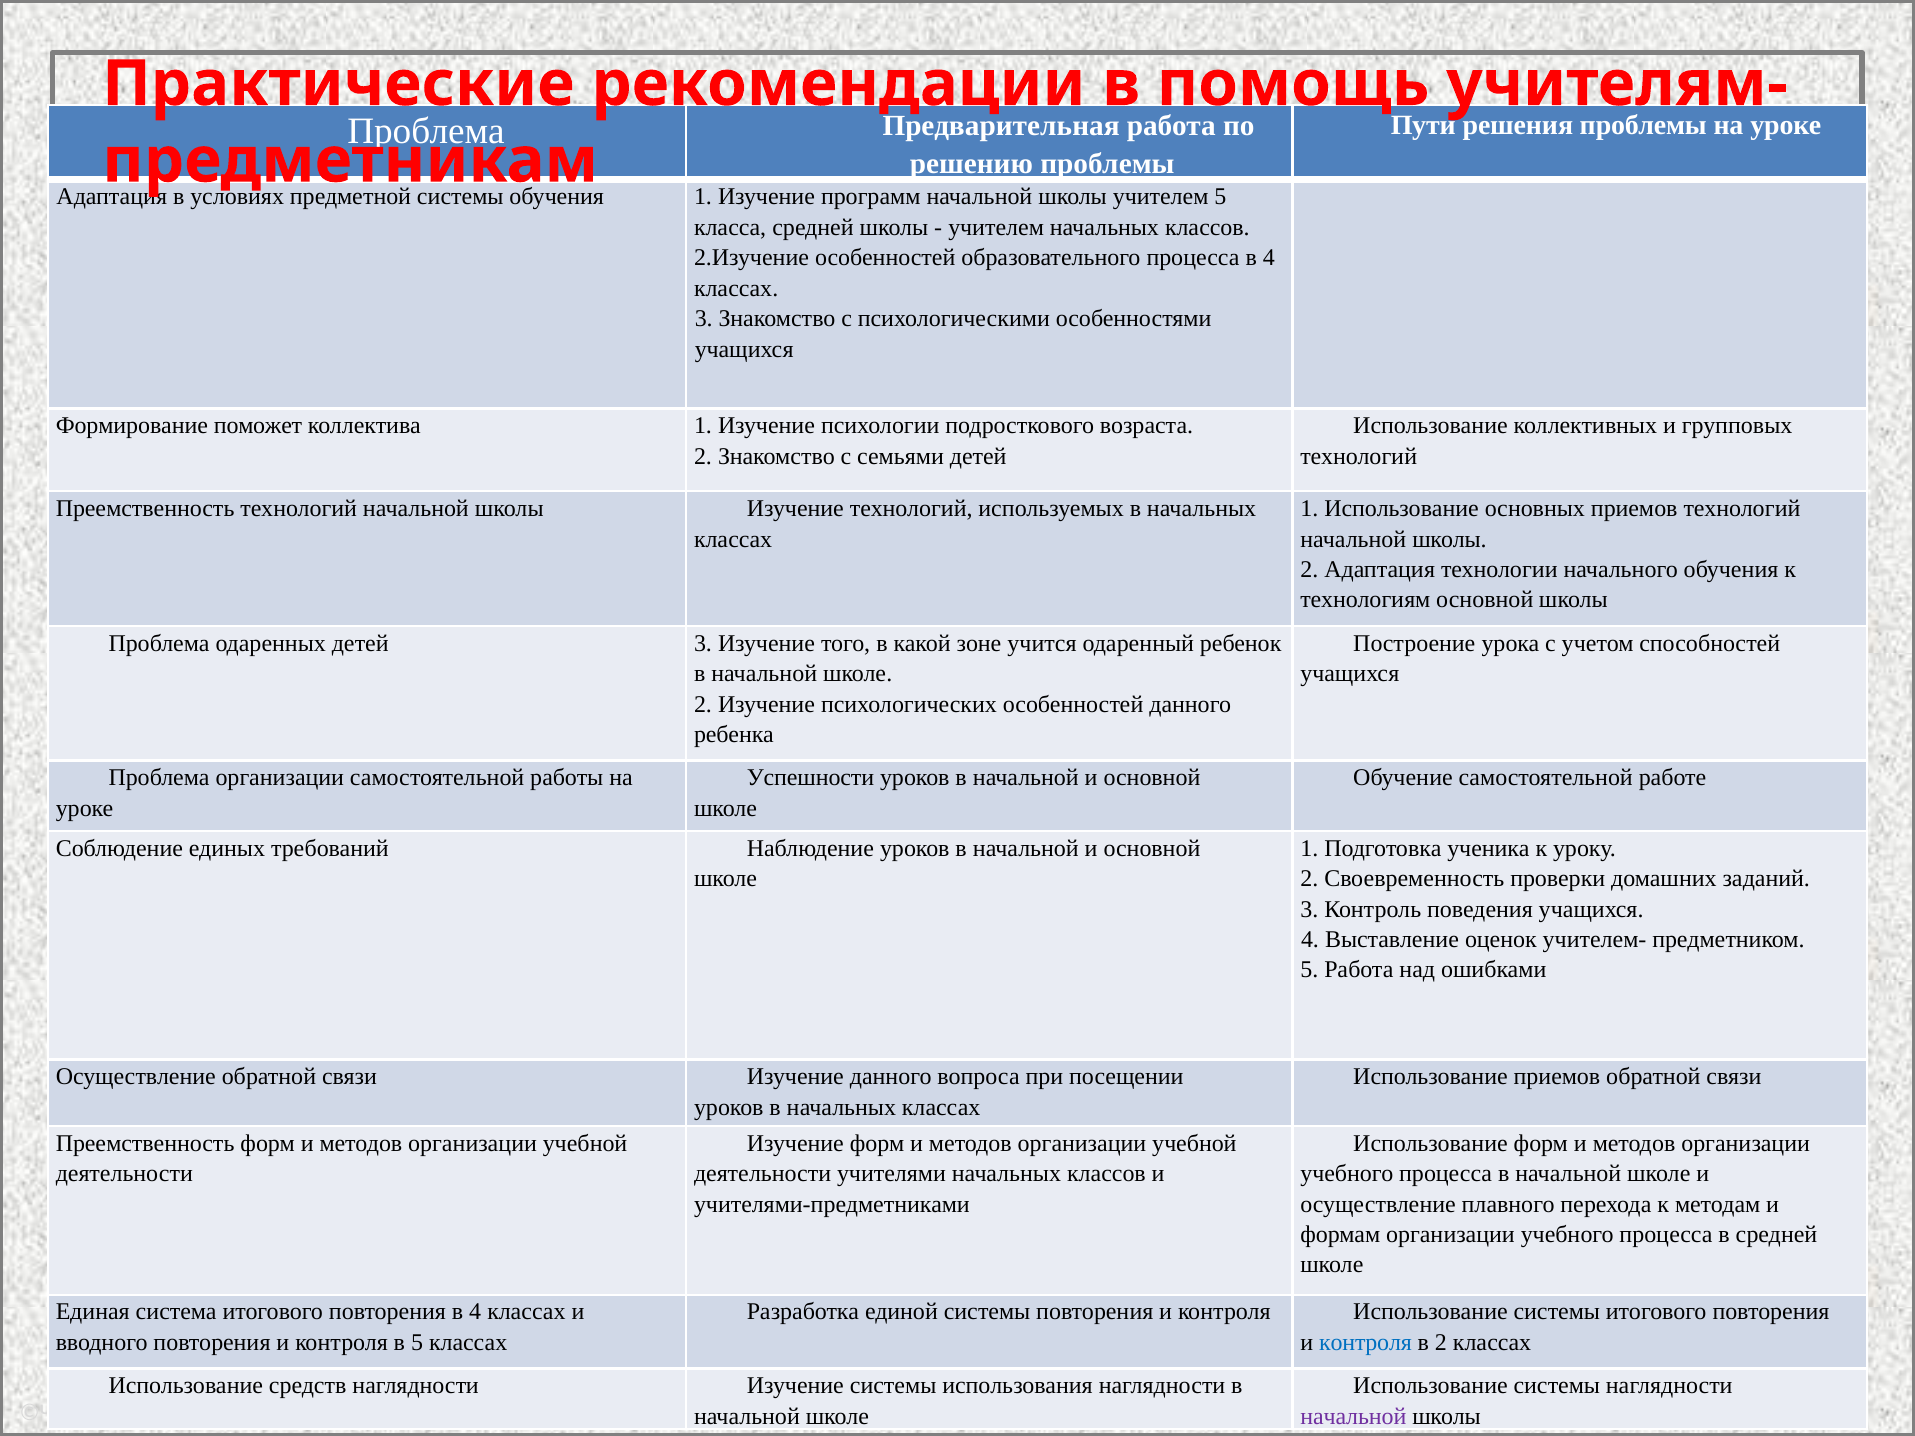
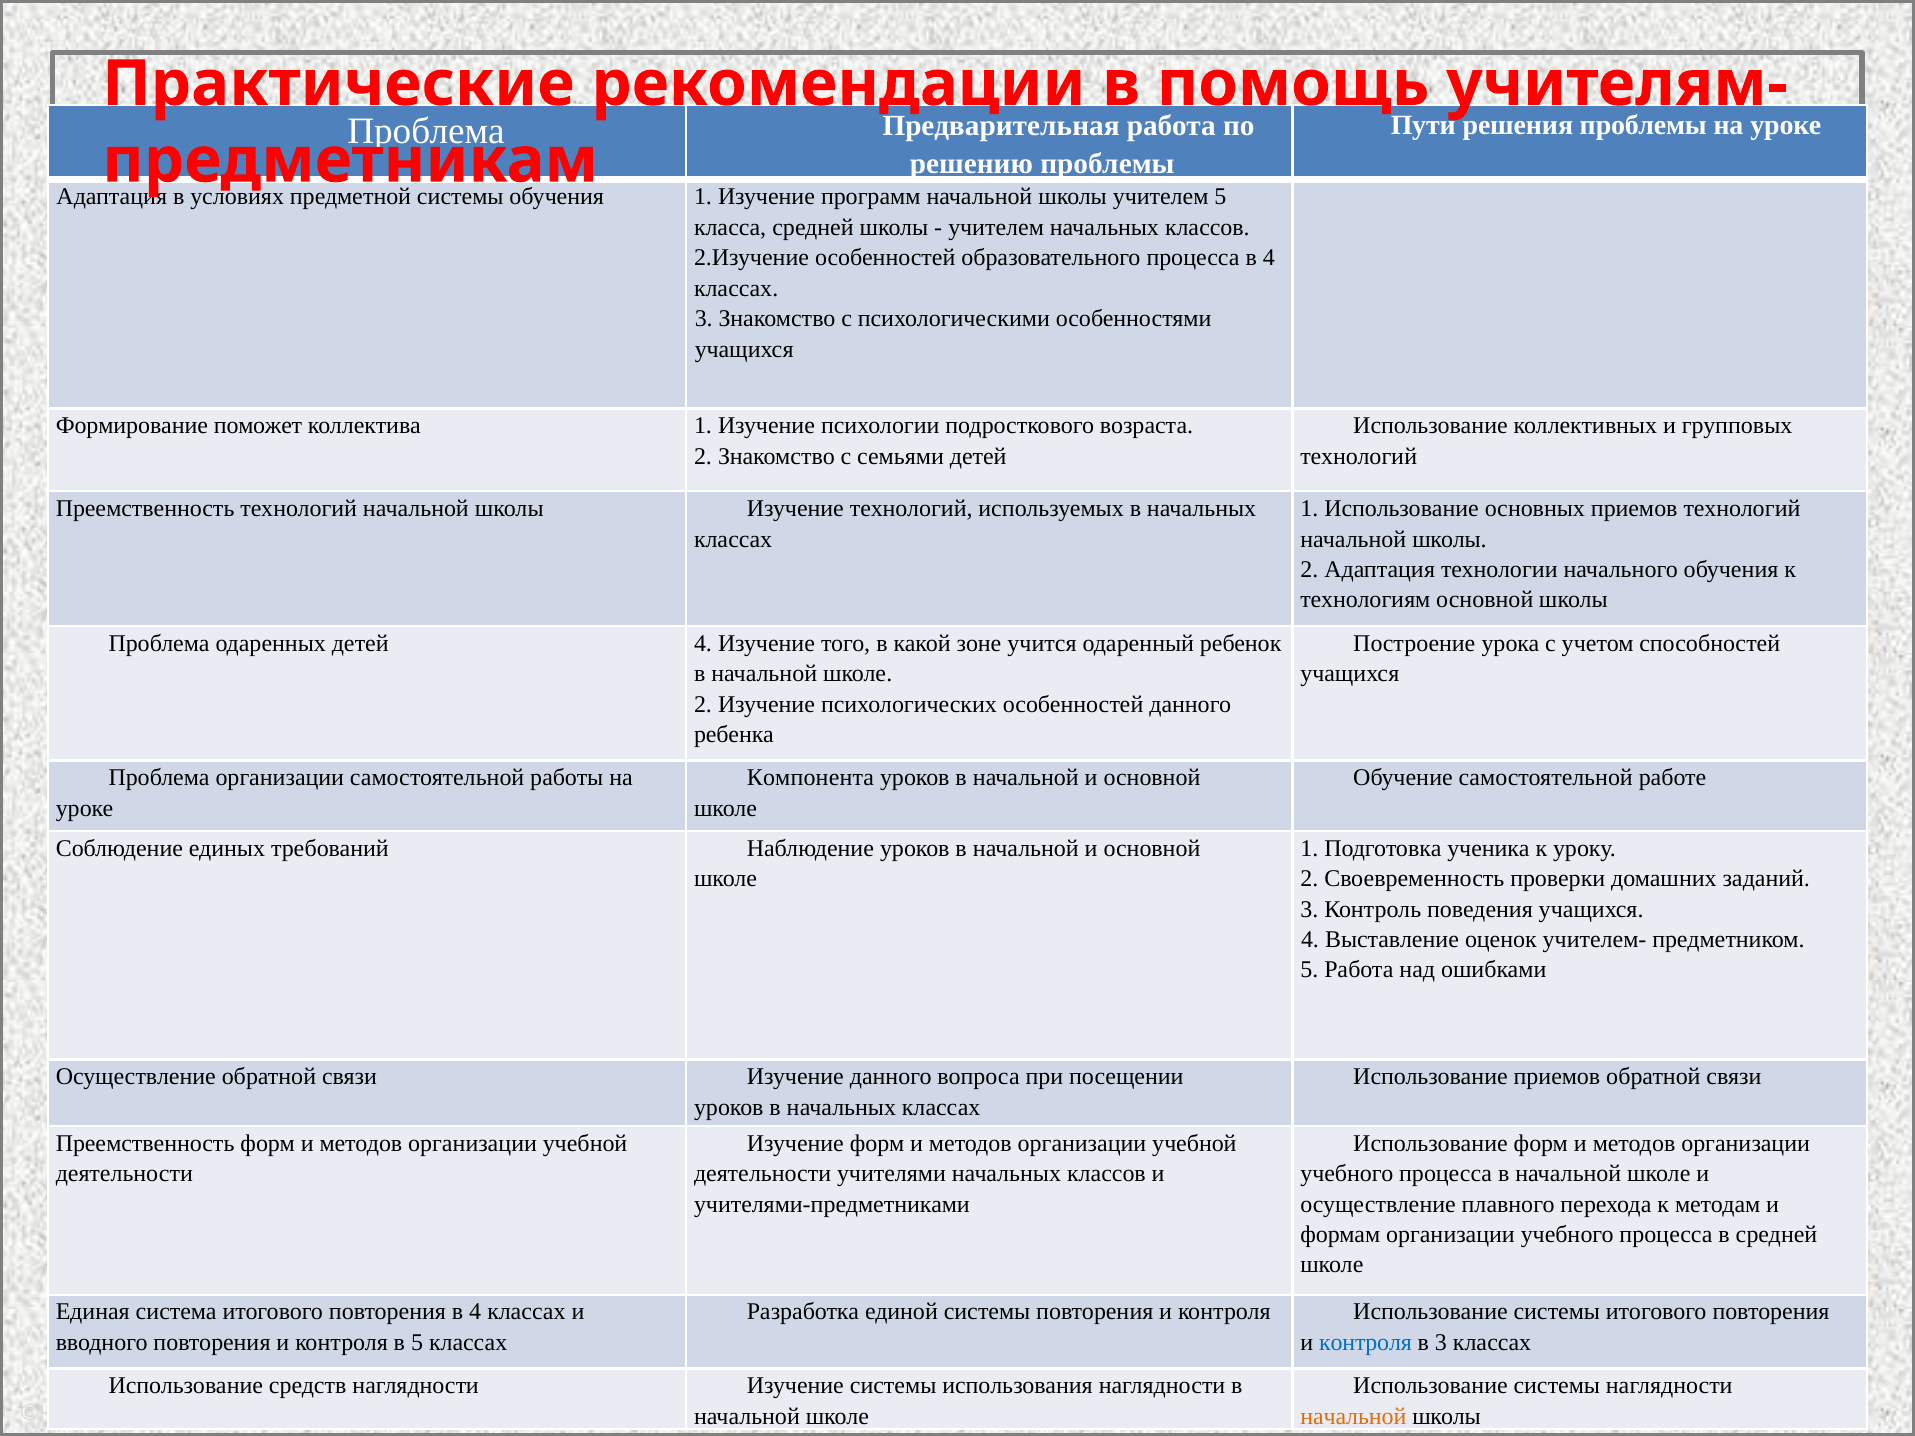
детей 3: 3 -> 4 (703, 643)
Успешности: Успешности -> Компонента (810, 778)
в 2: 2 -> 3 (1441, 1343)
начальной colour: purple -> orange (1353, 1417)
